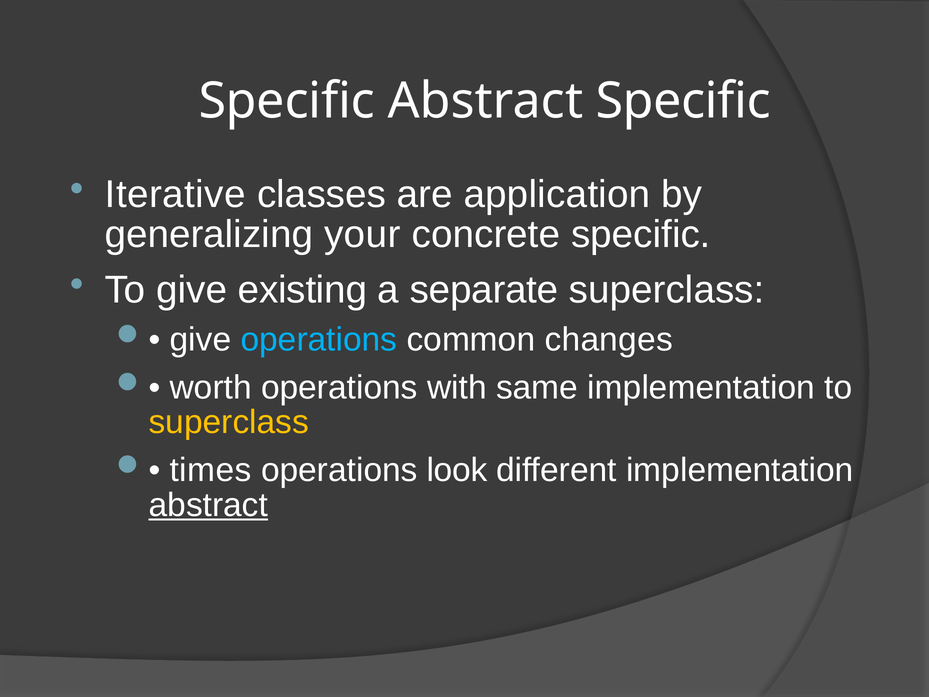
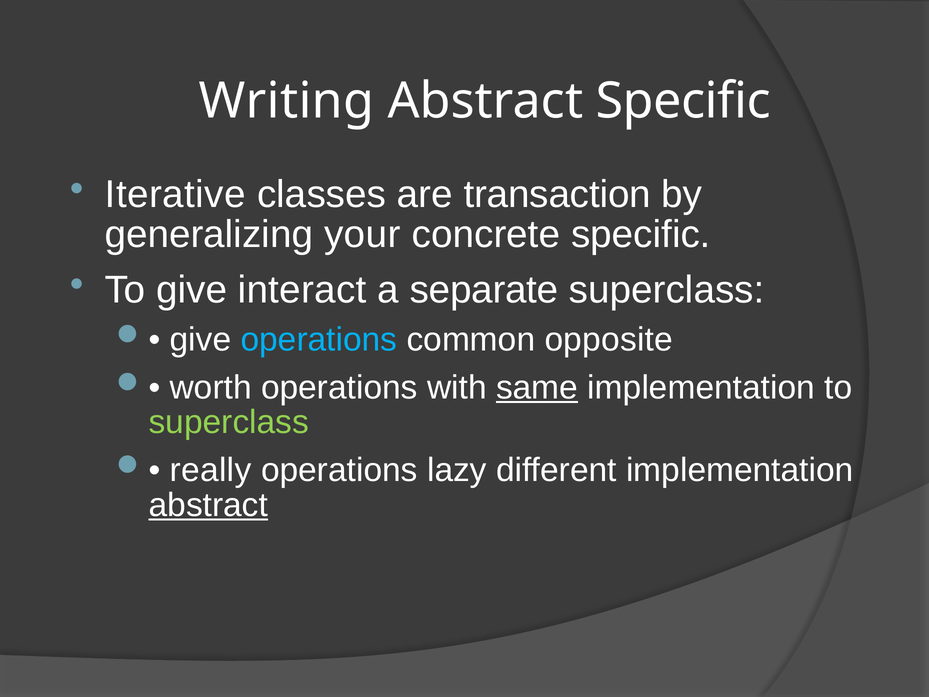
Specific: Specific -> Writing (286, 101)
application: application -> transaction (557, 194)
existing: existing -> interact (302, 290)
changes: changes -> opposite (609, 340)
same underline: none -> present (537, 388)
superclass colour: yellow -> light green (229, 422)
times: times -> really (211, 470)
look: look -> lazy (457, 470)
